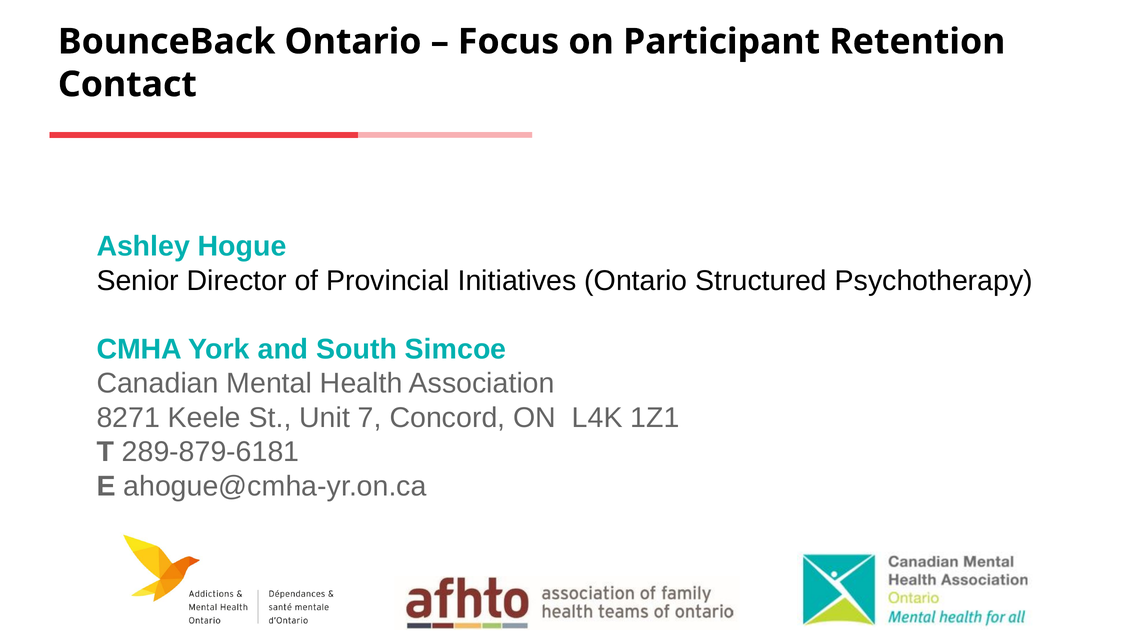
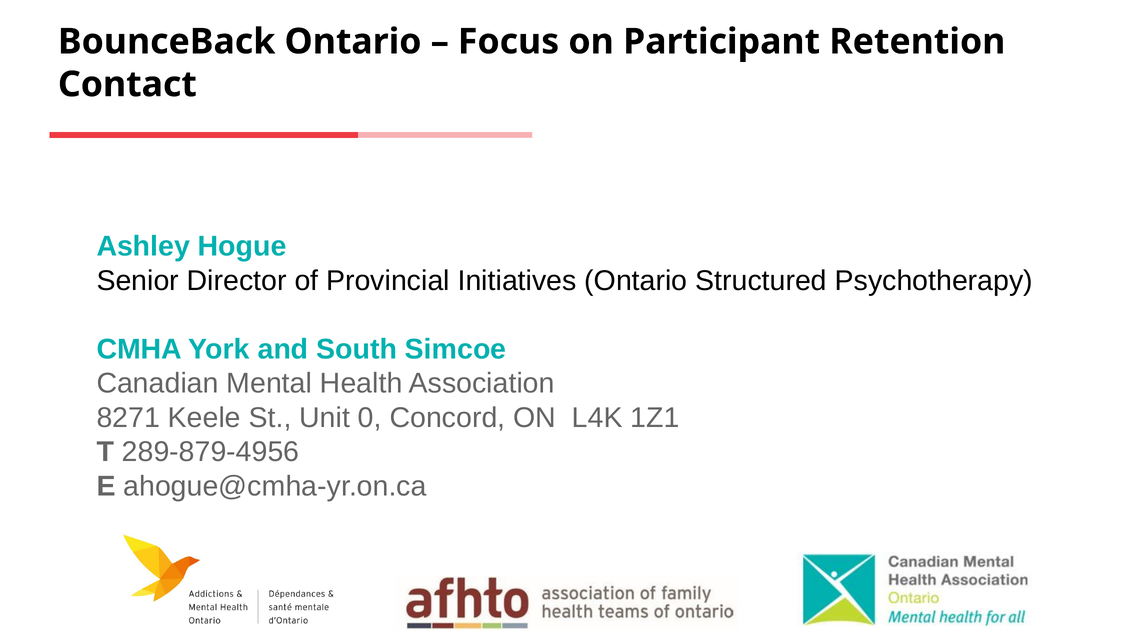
7: 7 -> 0 (370, 418)
289-879-6181: 289-879-6181 -> 289-879-4956 (211, 452)
